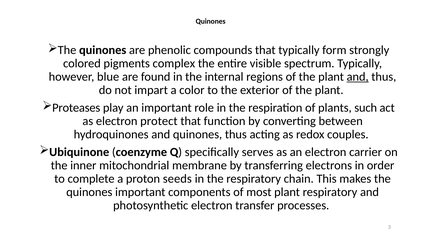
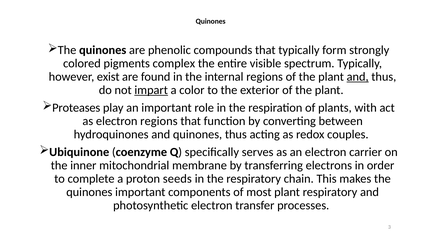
blue: blue -> exist (108, 77)
impart underline: none -> present (151, 90)
such: such -> with (366, 108)
electron protect: protect -> regions (159, 121)
